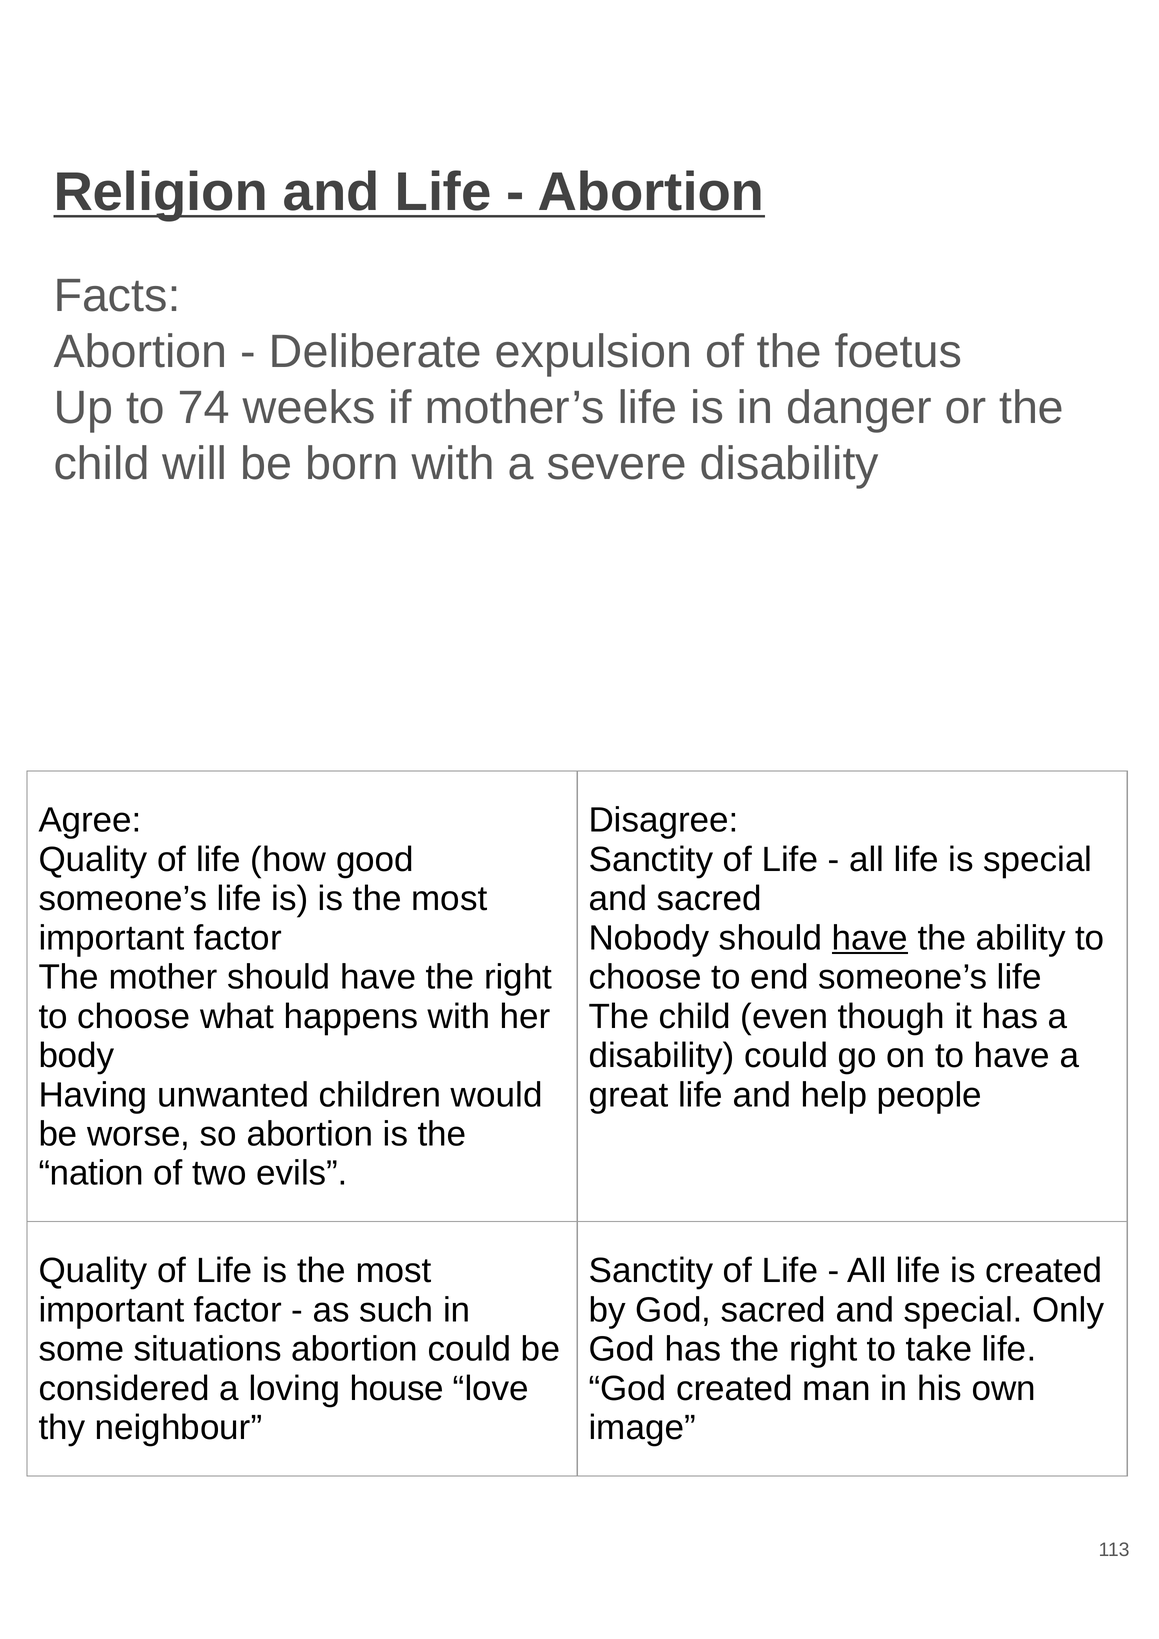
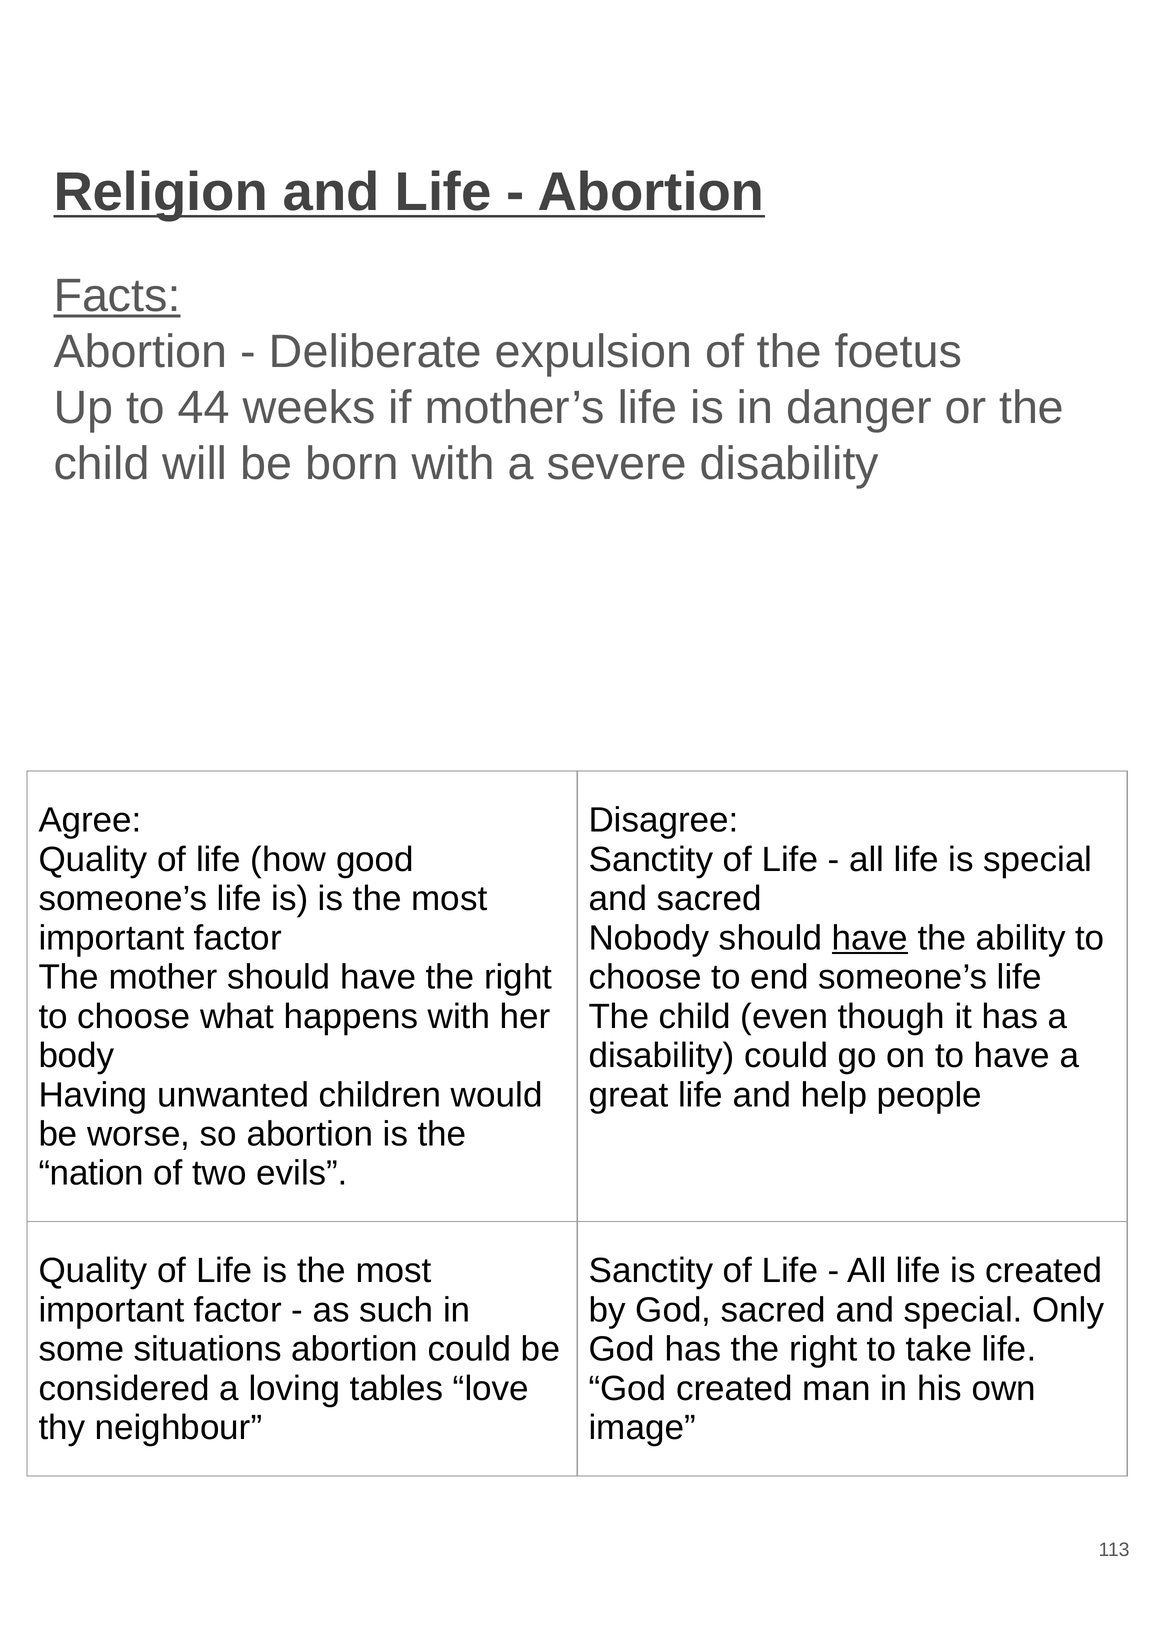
Facts underline: none -> present (117, 296)
74: 74 -> 44 (204, 408)
house: house -> tables (397, 1389)
